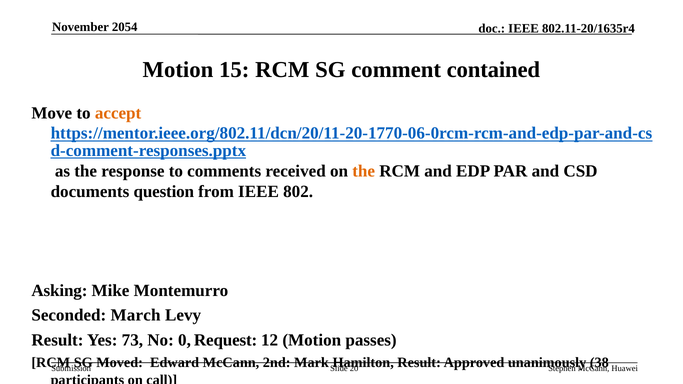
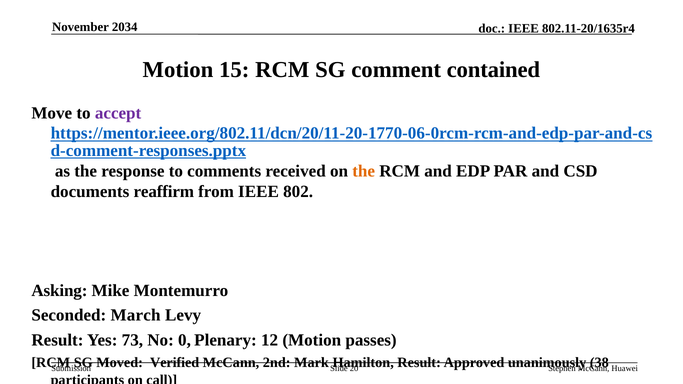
2054: 2054 -> 2034 (125, 27)
accept colour: orange -> purple (118, 113)
question: question -> reaffirm (164, 191)
Request: Request -> Plenary (226, 340)
Edward: Edward -> Verified (175, 363)
